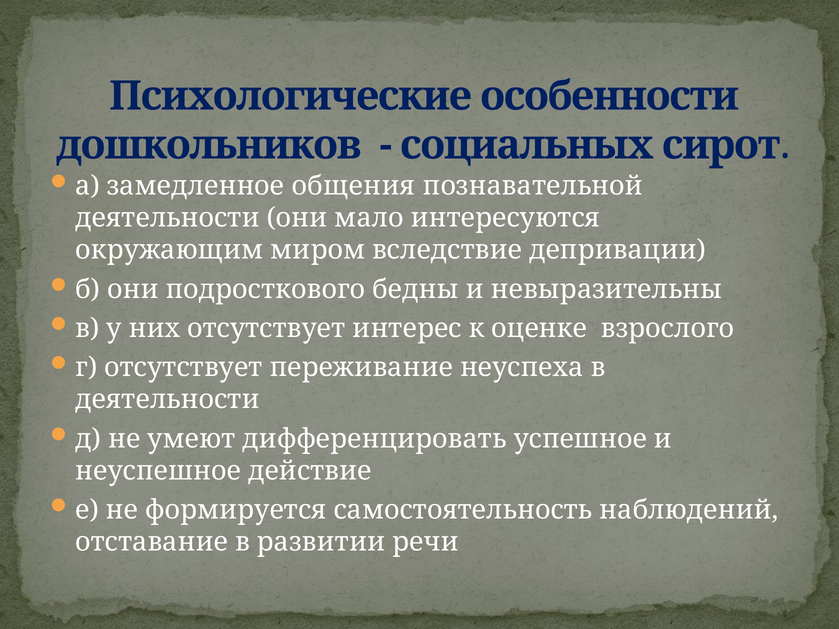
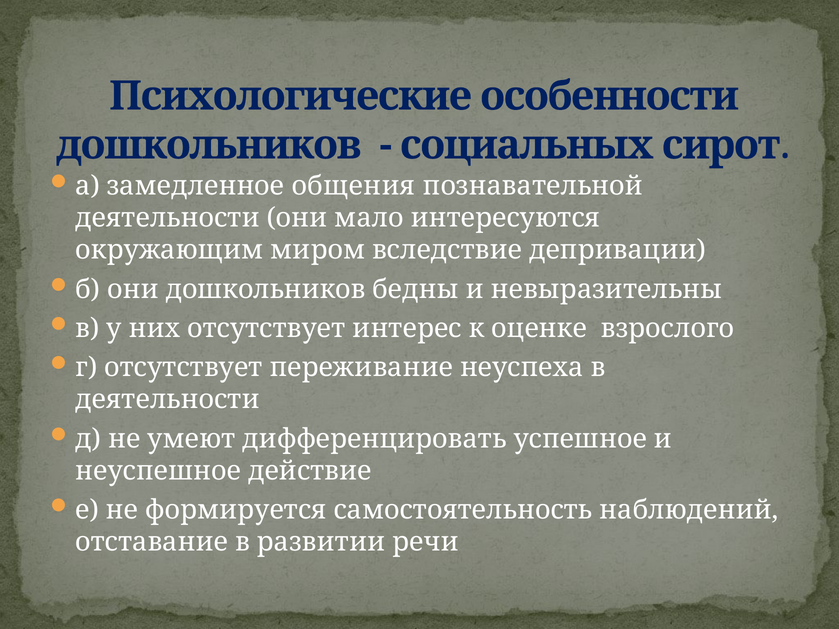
они подросткового: подросткового -> дошкольников (266, 289)
